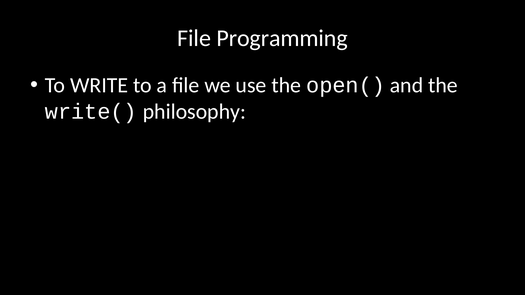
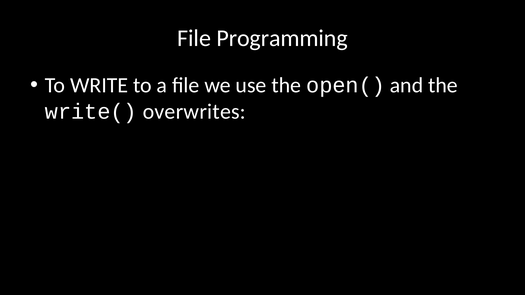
philosophy: philosophy -> overwrites (194, 112)
